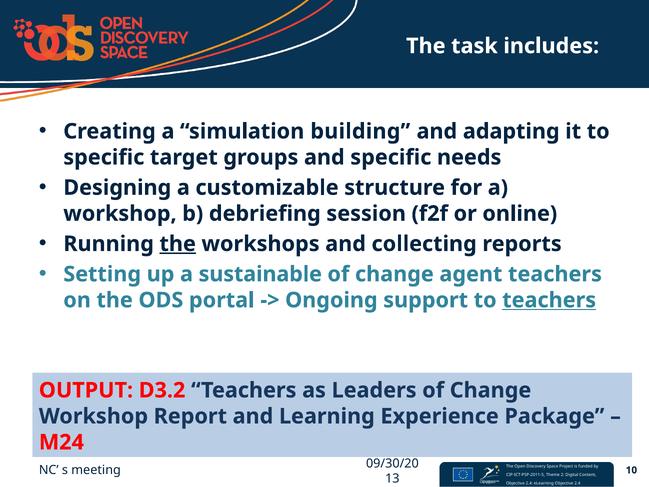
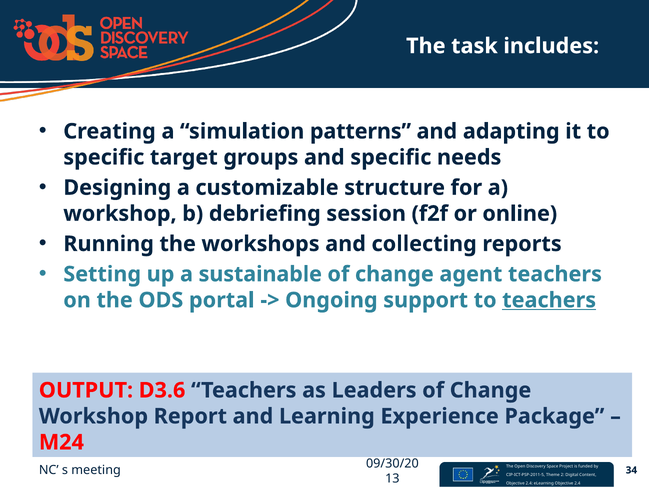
building: building -> patterns (361, 131)
the underline: present -> none (178, 244)
D3.2: D3.2 -> D3.6 (162, 390)
10: 10 -> 34 (631, 470)
